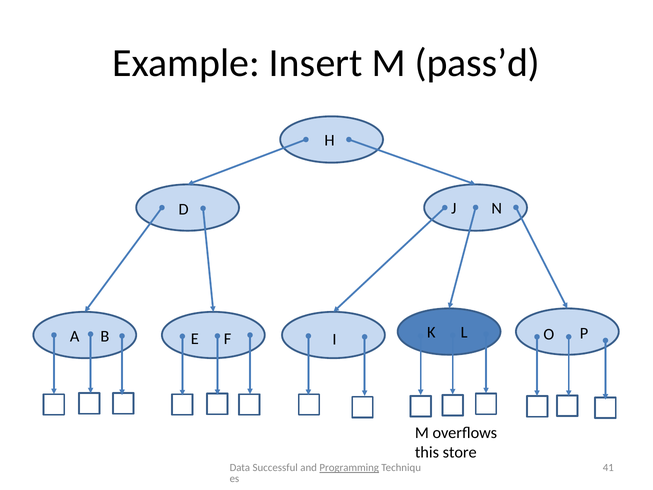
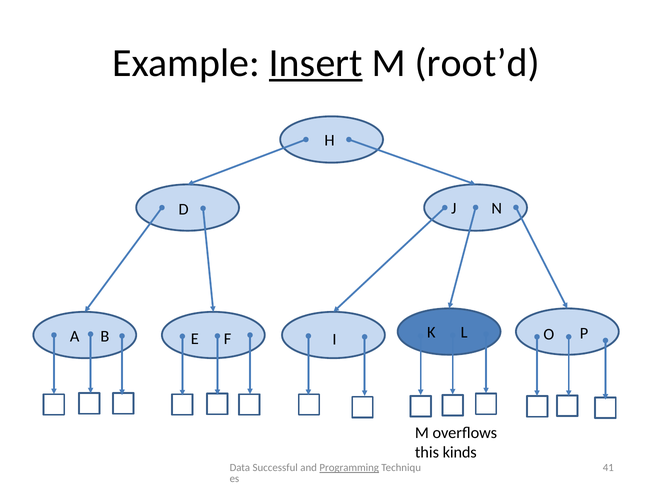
Insert underline: none -> present (316, 63)
pass’d: pass’d -> root’d (477, 63)
store: store -> kinds (460, 452)
